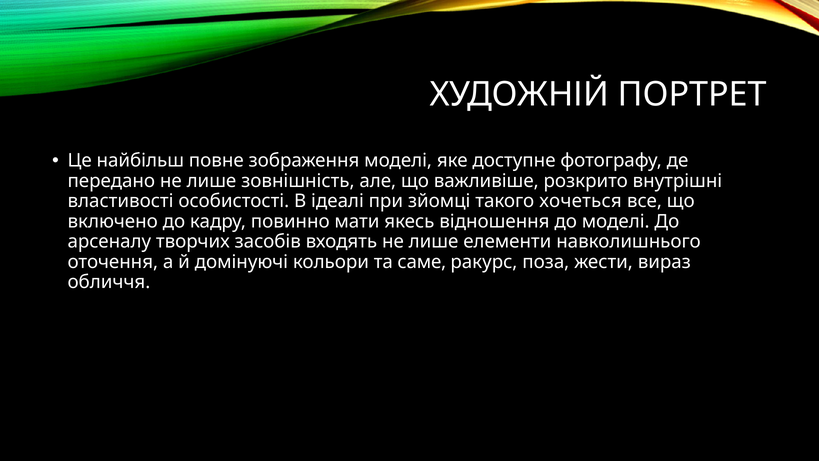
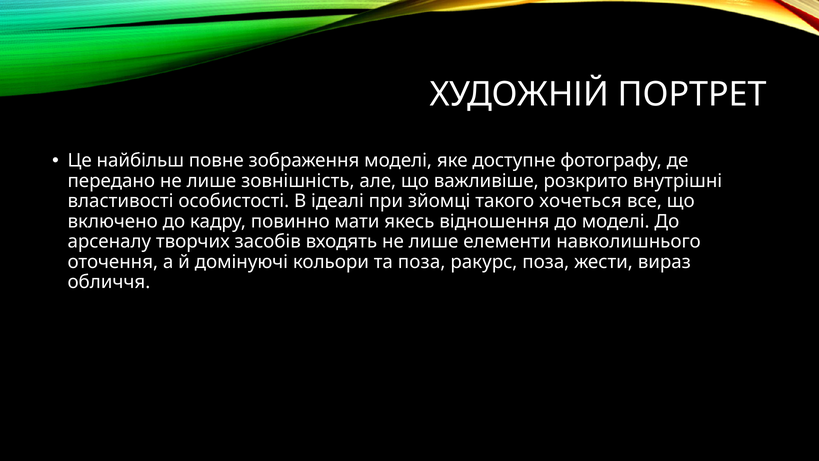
та саме: саме -> поза (422, 262)
